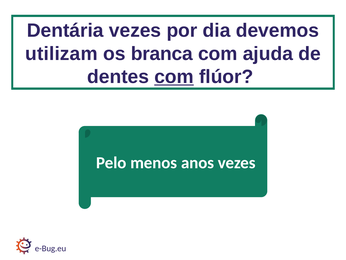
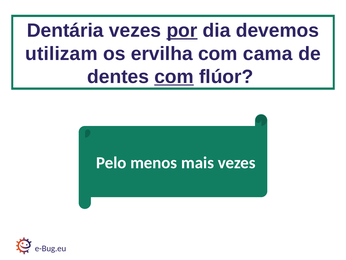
por underline: none -> present (182, 30)
branca: branca -> ervilha (162, 54)
ajuda: ajuda -> cama (268, 54)
anos: anos -> mais (198, 162)
